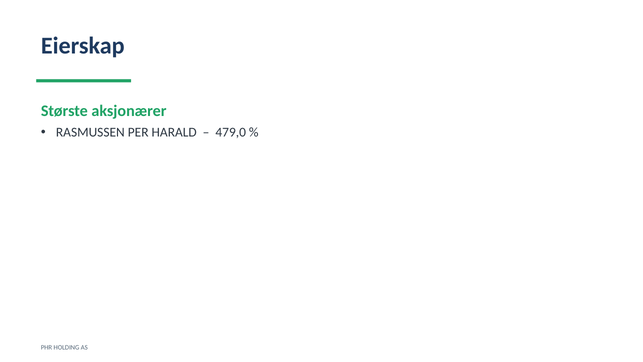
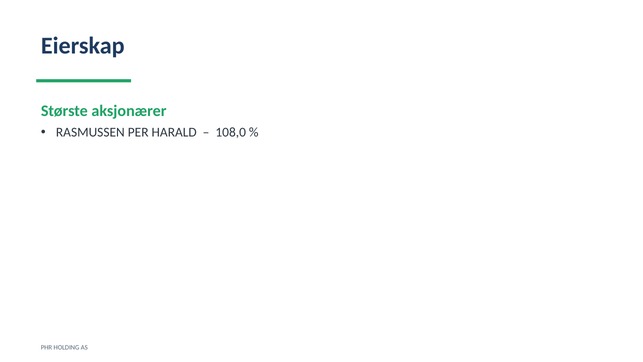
479,0: 479,0 -> 108,0 (231, 132)
